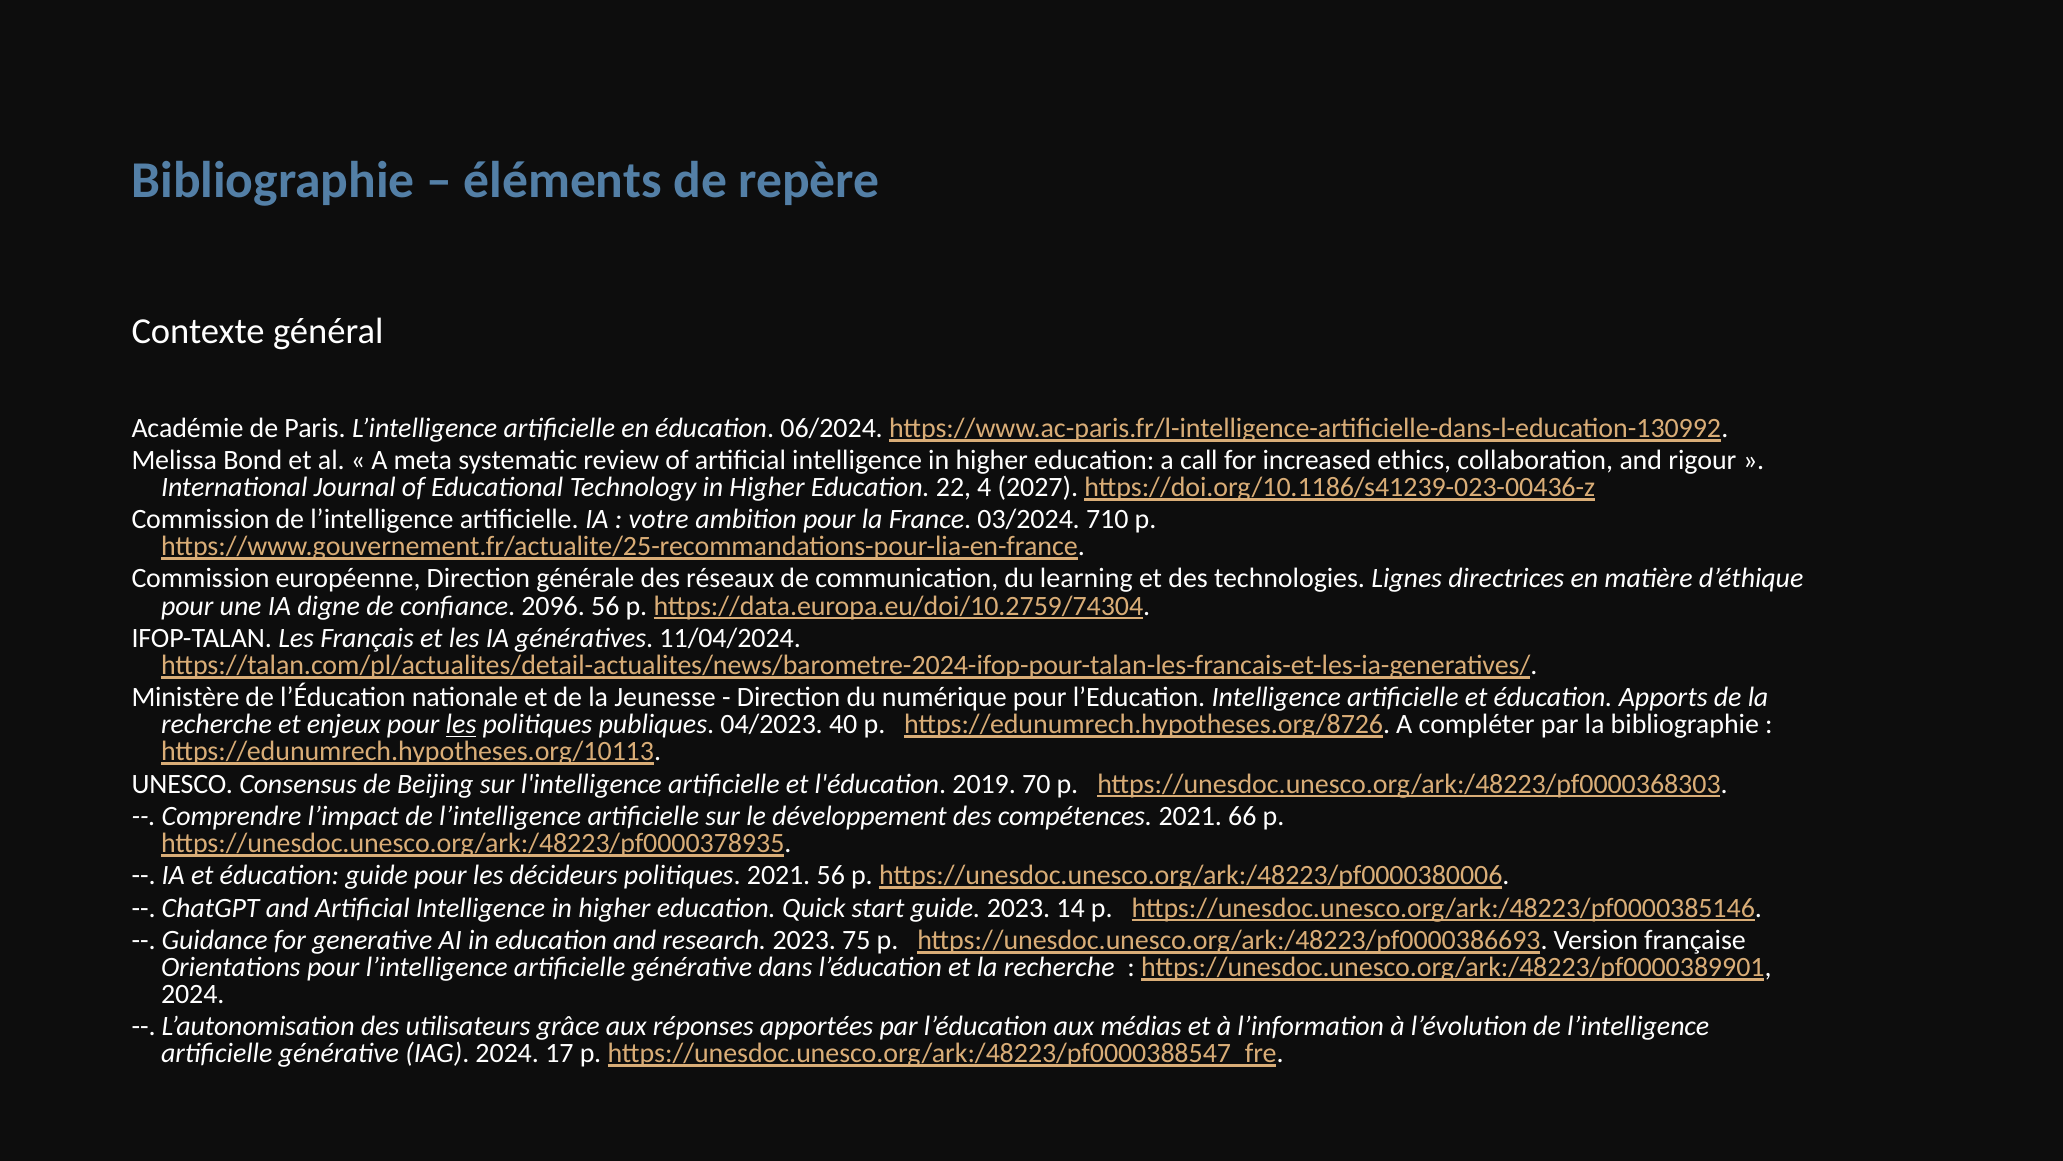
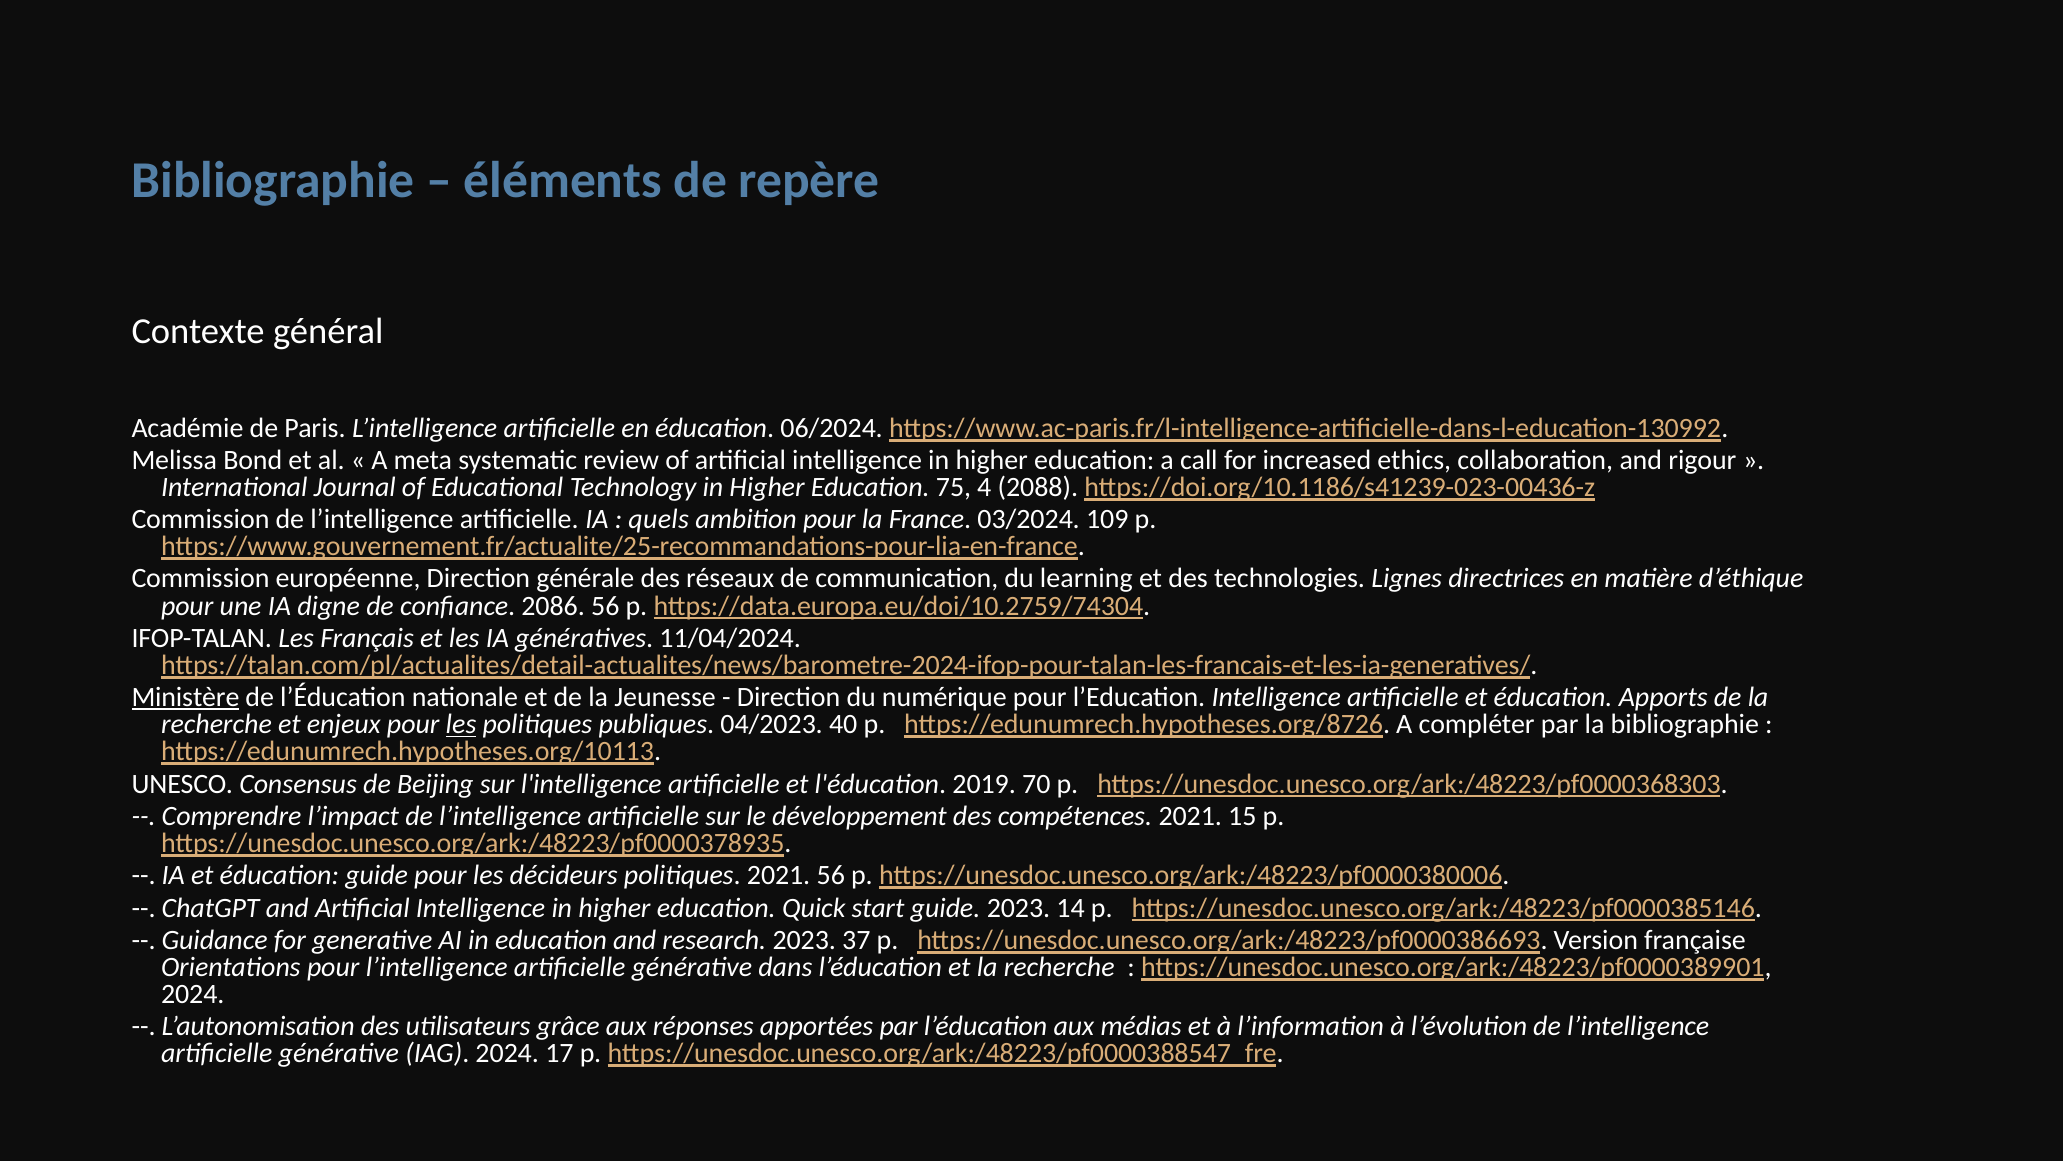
22: 22 -> 75 (954, 487)
2027: 2027 -> 2088 (1038, 487)
votre: votre -> quels (659, 519)
710: 710 -> 109 (1107, 519)
2096: 2096 -> 2086 (553, 606)
Ministère underline: none -> present (185, 697)
66: 66 -> 15 (1242, 816)
75: 75 -> 37 (856, 940)
